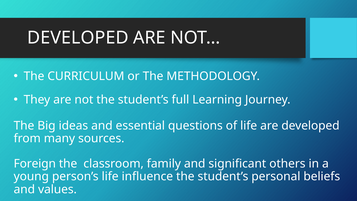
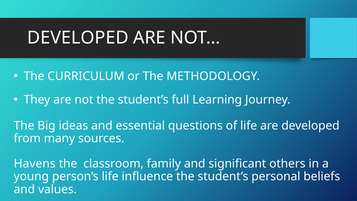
Foreign: Foreign -> Havens (35, 164)
